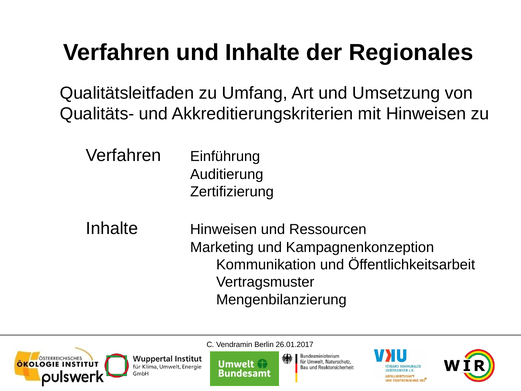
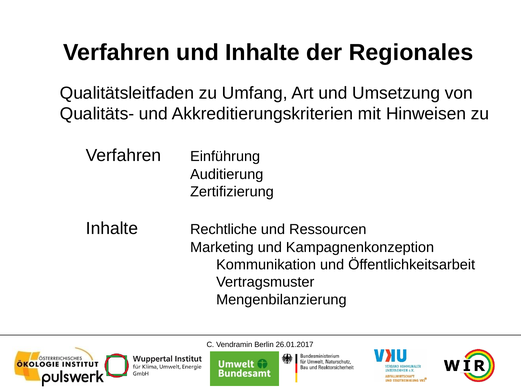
Inhalte Hinweisen: Hinweisen -> Rechtliche (224, 229)
